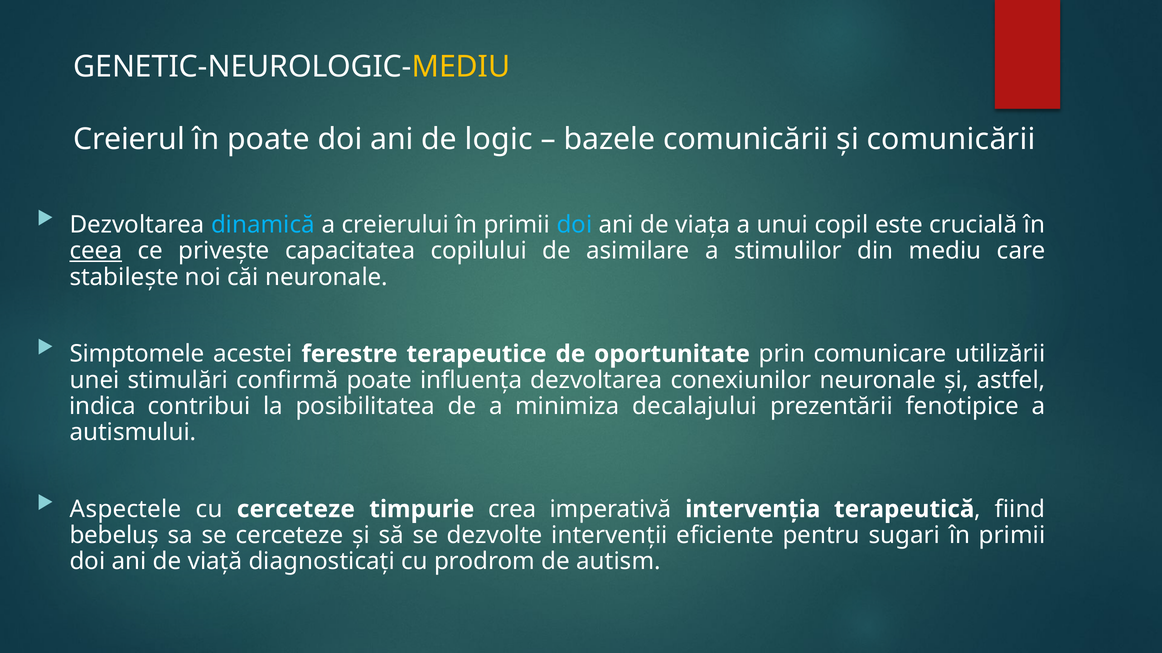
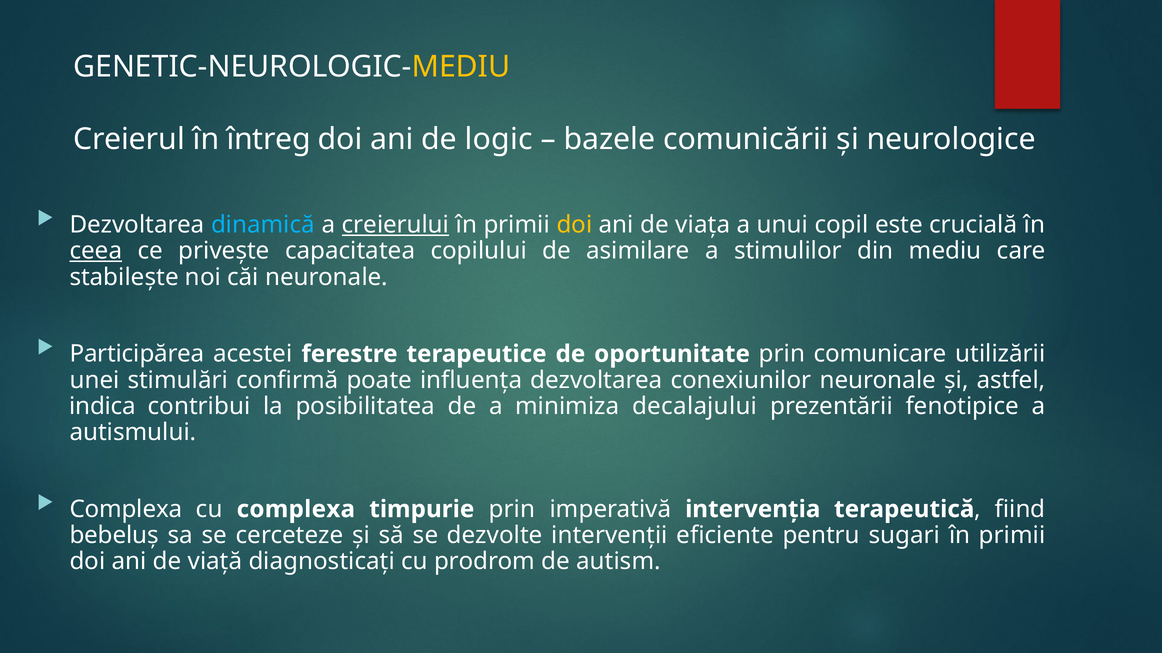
în poate: poate -> întreg (269, 139)
şi comunicării: comunicării -> neurologice (951, 139)
creierului underline: none -> present (395, 225)
doi colour: light blue -> yellow (574, 225)
Simptomele: Simptomele -> Participărea (137, 354)
Aspectele: Aspectele -> Complexa (126, 510)
cu cerceteze: cerceteze -> complexa (296, 510)
timpurie crea: crea -> prin (512, 510)
